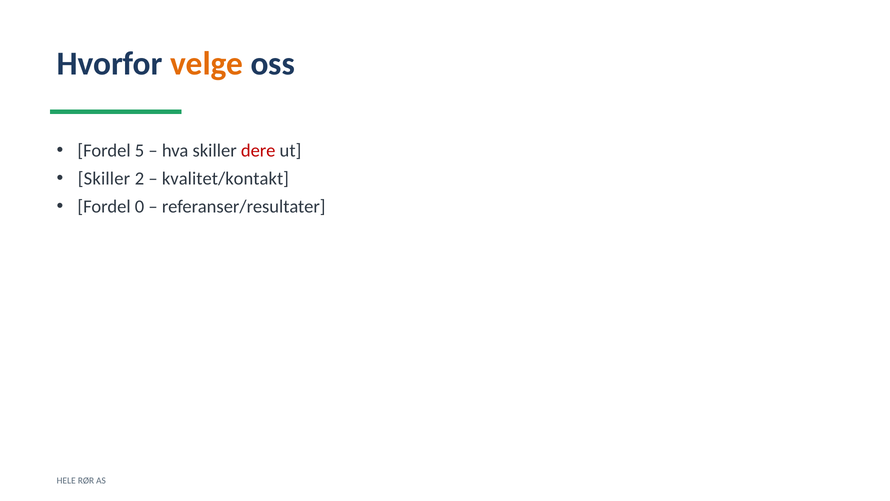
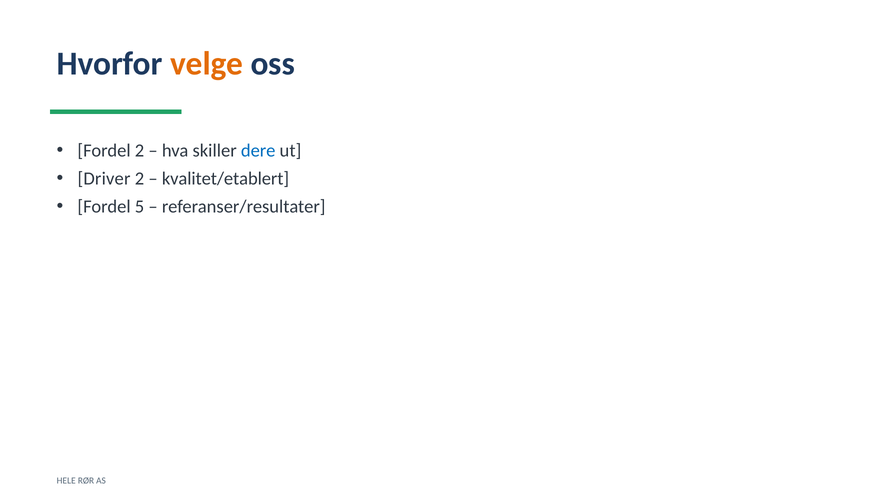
Fordel 5: 5 -> 2 (140, 151)
dere colour: red -> blue (258, 151)
Skiller: Skiller -> Driver (104, 179)
kvalitet/kontakt: kvalitet/kontakt -> kvalitet/etablert (225, 179)
0: 0 -> 5 (140, 206)
